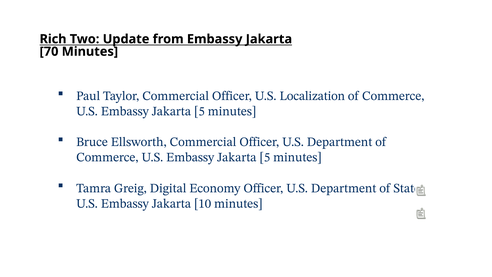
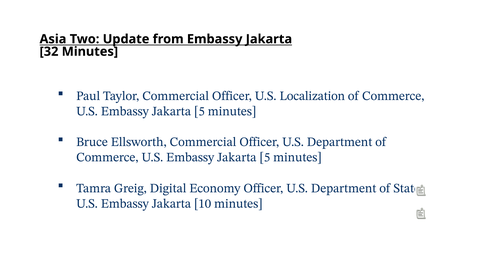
Rich: Rich -> Asia (53, 39)
70: 70 -> 32 (49, 51)
